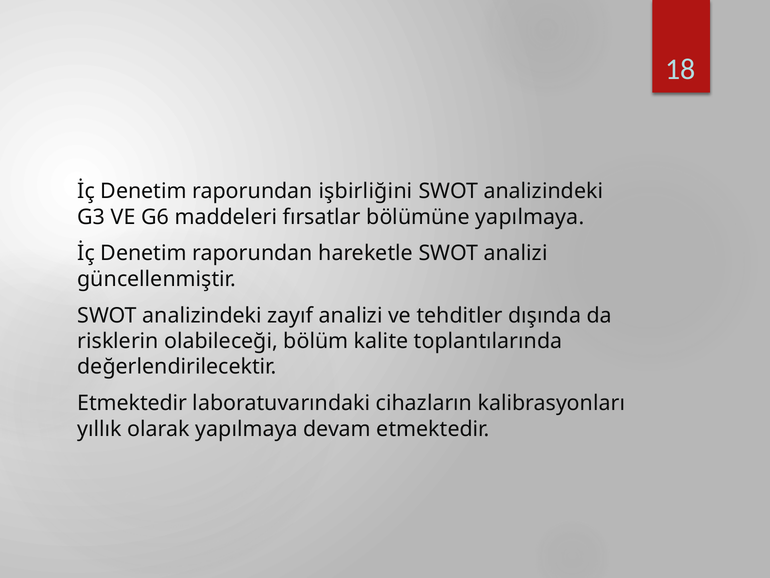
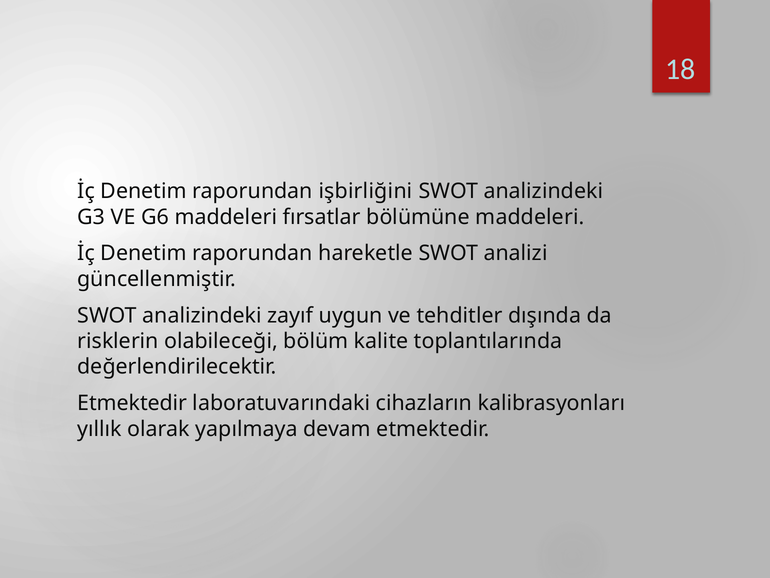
bölümüne yapılmaya: yapılmaya -> maddeleri (530, 217)
zayıf analizi: analizi -> uygun (351, 315)
